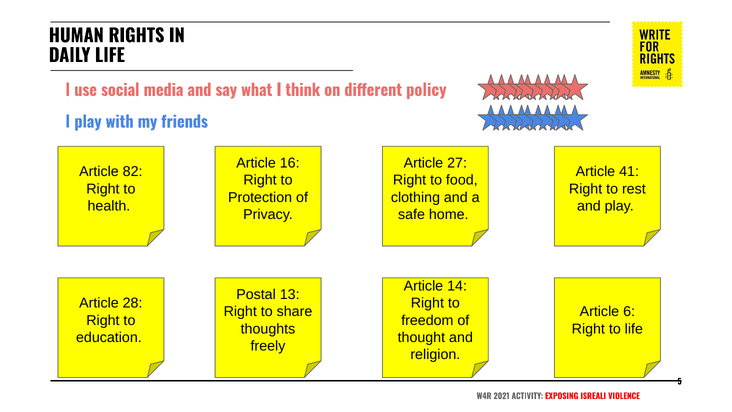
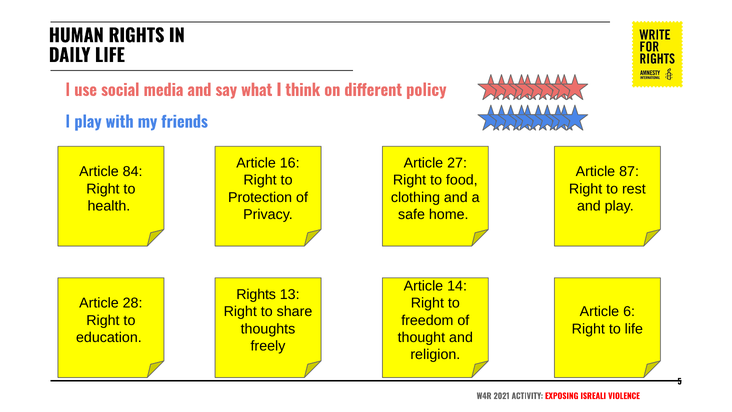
82: 82 -> 84 (133, 172)
41: 41 -> 87 (629, 172)
Postal: Postal -> Rights (256, 295)
